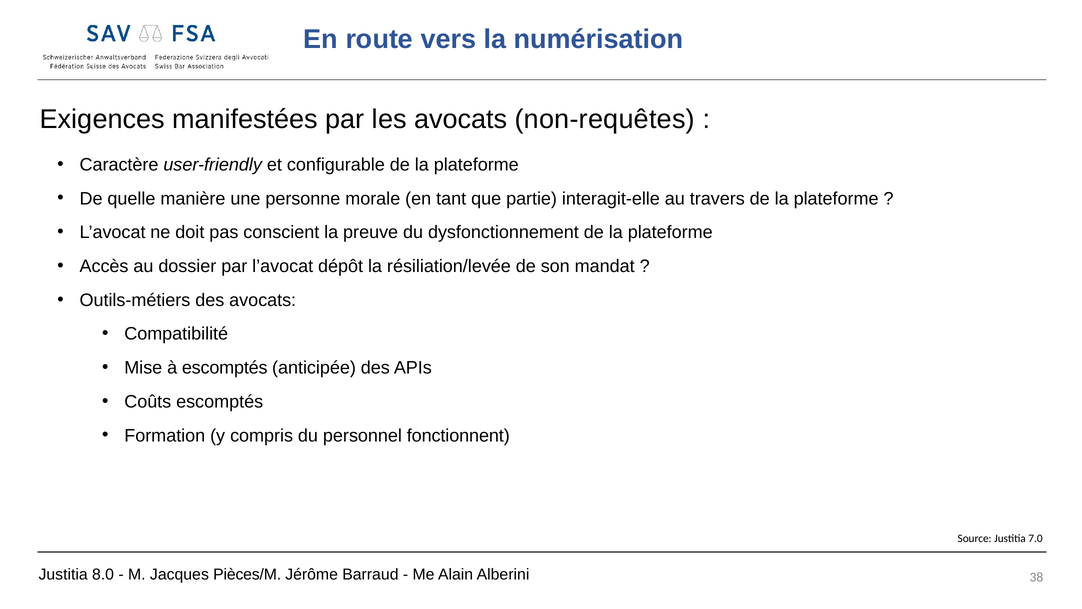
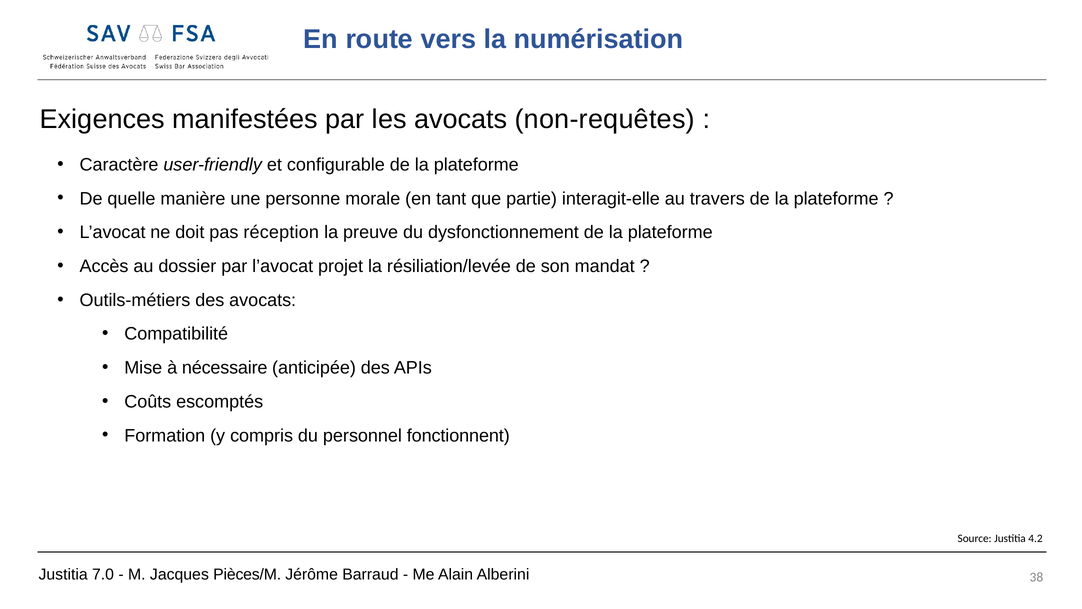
conscient: conscient -> réception (281, 232)
dépôt: dépôt -> projet (341, 266)
à escomptés: escomptés -> nécessaire (225, 368)
7.0: 7.0 -> 4.2 (1035, 538)
8.0: 8.0 -> 7.0 (103, 574)
